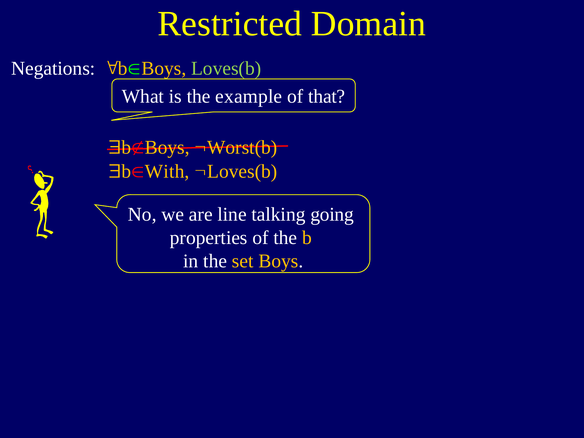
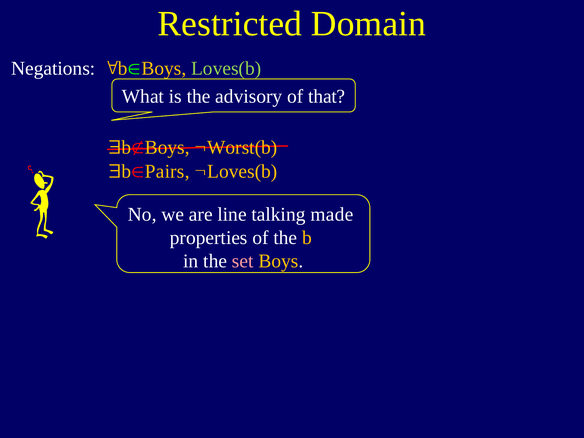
example: example -> advisory (249, 96)
With: With -> Pairs (167, 171)
going: going -> made (332, 214)
set colour: yellow -> pink (243, 261)
